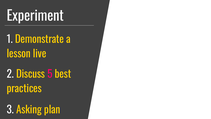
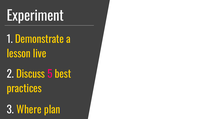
Asking: Asking -> Where (29, 110)
